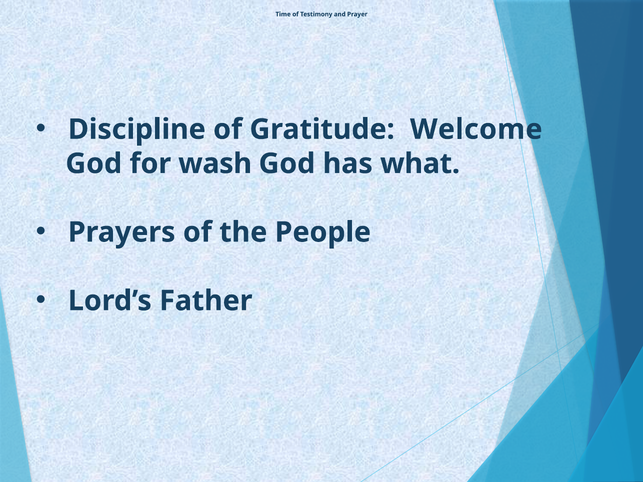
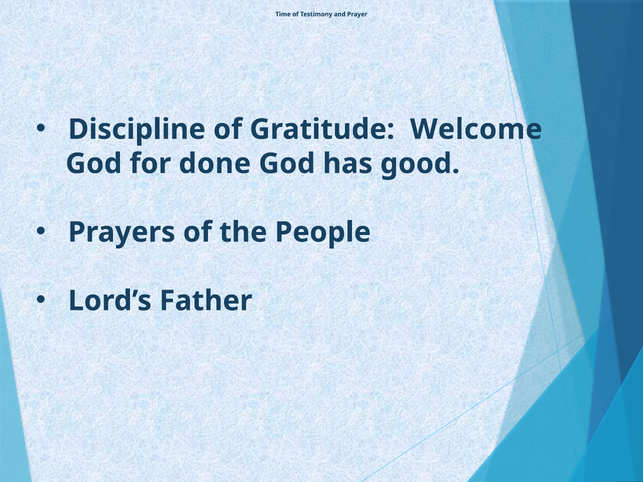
wash: wash -> done (215, 164)
what: what -> good (420, 164)
